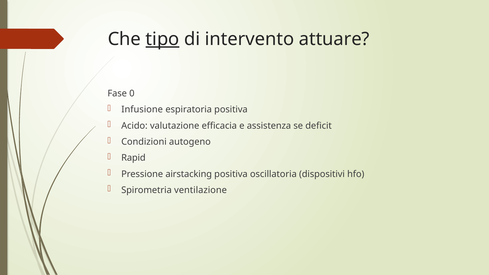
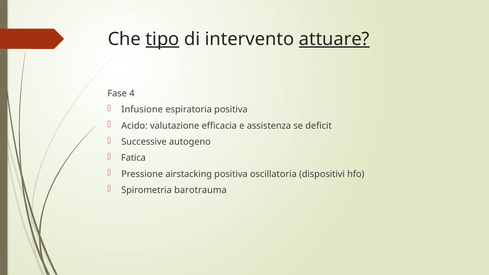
attuare underline: none -> present (334, 39)
0: 0 -> 4 (132, 94)
Condizioni: Condizioni -> Successive (144, 142)
Rapid: Rapid -> Fatica (133, 158)
ventilazione: ventilazione -> barotrauma (200, 190)
